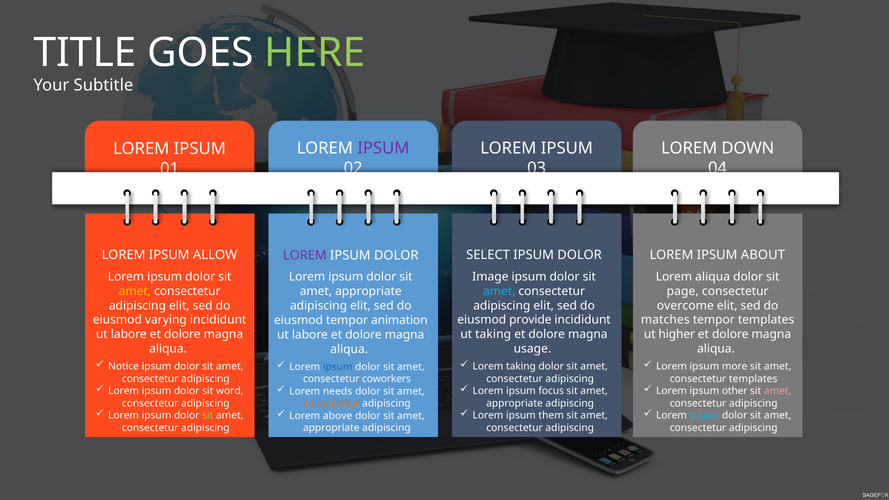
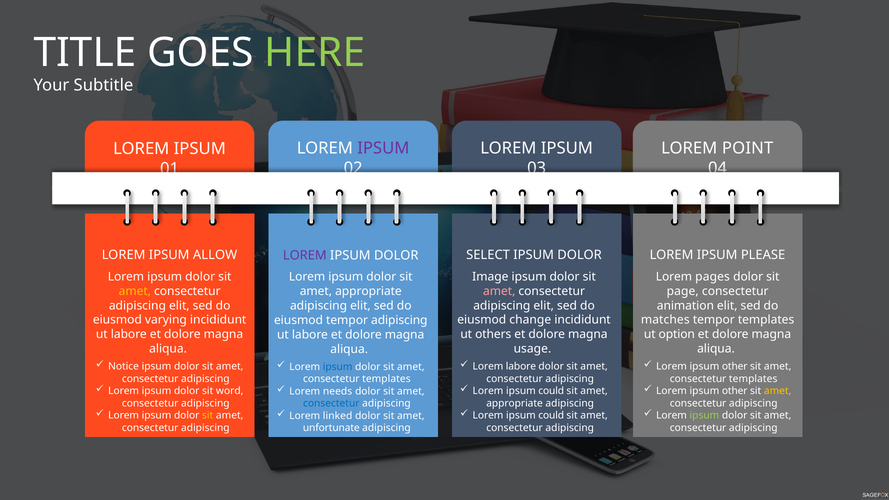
DOWN: DOWN -> POINT (748, 148)
ABOUT: ABOUT -> PLEASE (763, 255)
Lorem aliqua: aliqua -> pages (713, 277)
amet colour: light blue -> pink (499, 291)
overcome: overcome -> animation (685, 306)
provide: provide -> change (530, 320)
tempor animation: animation -> adipiscing (399, 320)
ut taking: taking -> others (493, 334)
higher: higher -> option (677, 334)
Lorem taking: taking -> labore (521, 367)
more: more -> other (735, 367)
coworkers: coworkers -> templates (386, 379)
focus: focus -> could (551, 391)
amet colour: pink -> yellow (778, 391)
consectetur colour: orange -> blue (331, 404)
sit colour: light green -> yellow (208, 416)
them: them -> could (551, 416)
ipsum colour: light blue -> light green (704, 416)
above: above -> linked (338, 416)
appropriate: appropriate -> unfortunate (331, 428)
